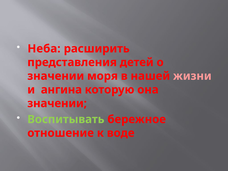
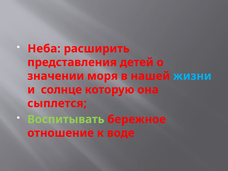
жизни colour: pink -> light blue (192, 76)
ангина: ангина -> солнце (61, 90)
значении: значении -> сыплется (57, 103)
